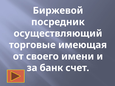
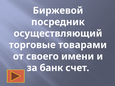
имеющая: имеющая -> товарами (83, 45)
